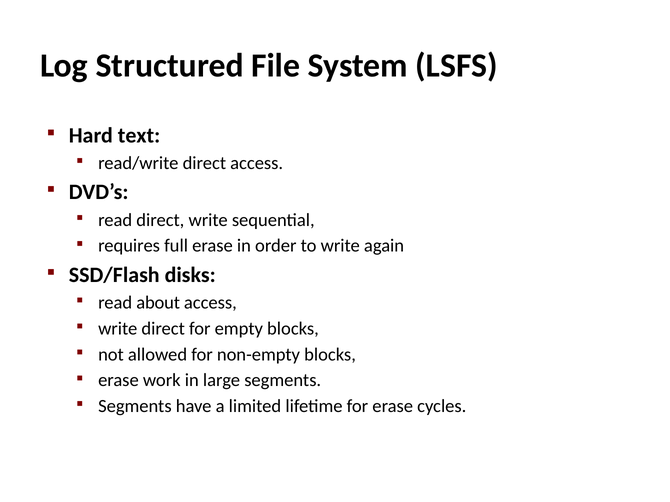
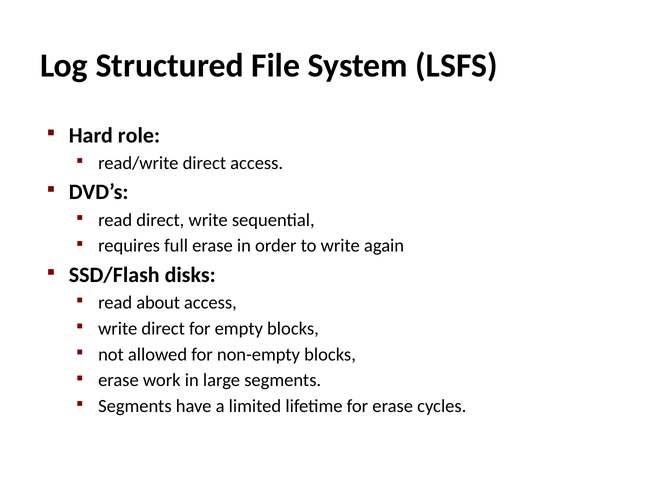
text: text -> role (139, 136)
